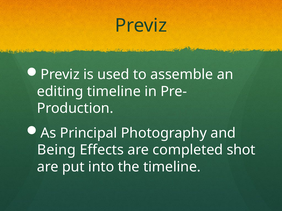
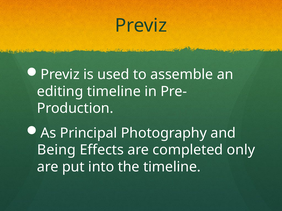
shot: shot -> only (241, 150)
